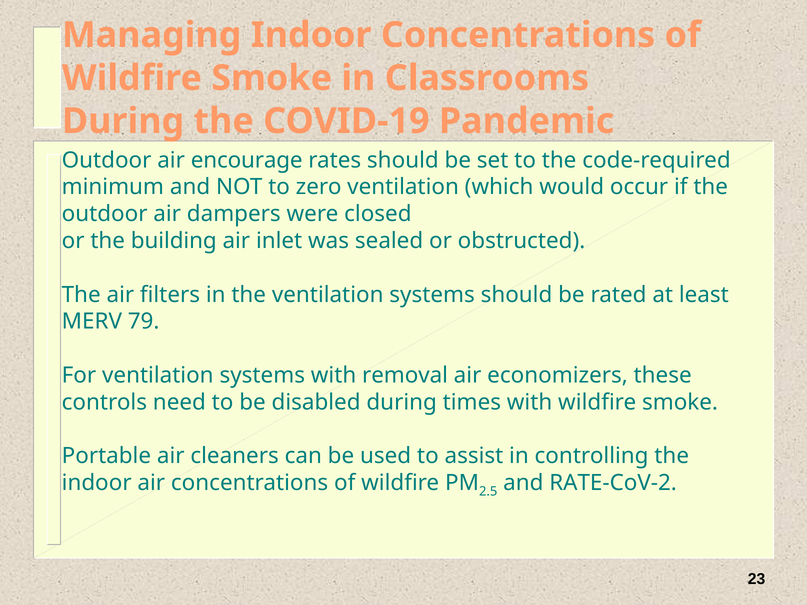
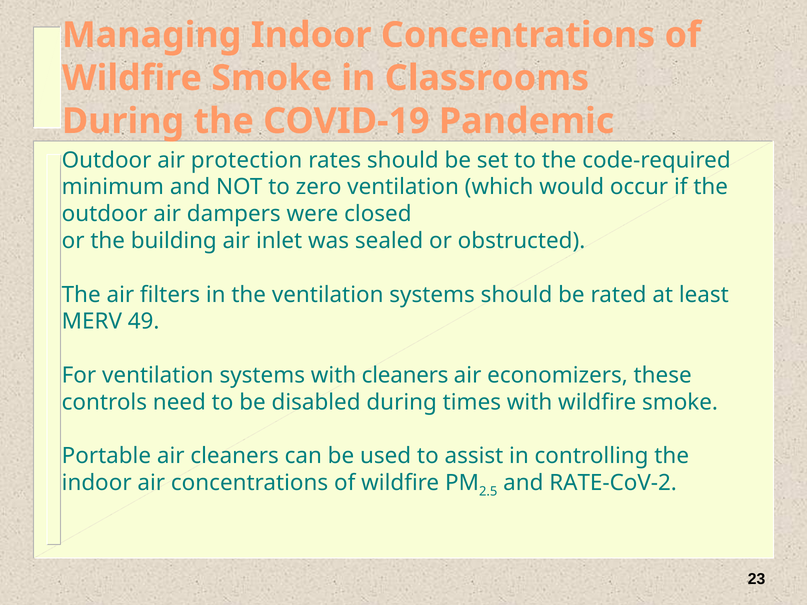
encourage: encourage -> protection (247, 160)
79: 79 -> 49 (144, 322)
with removal: removal -> cleaners (405, 376)
